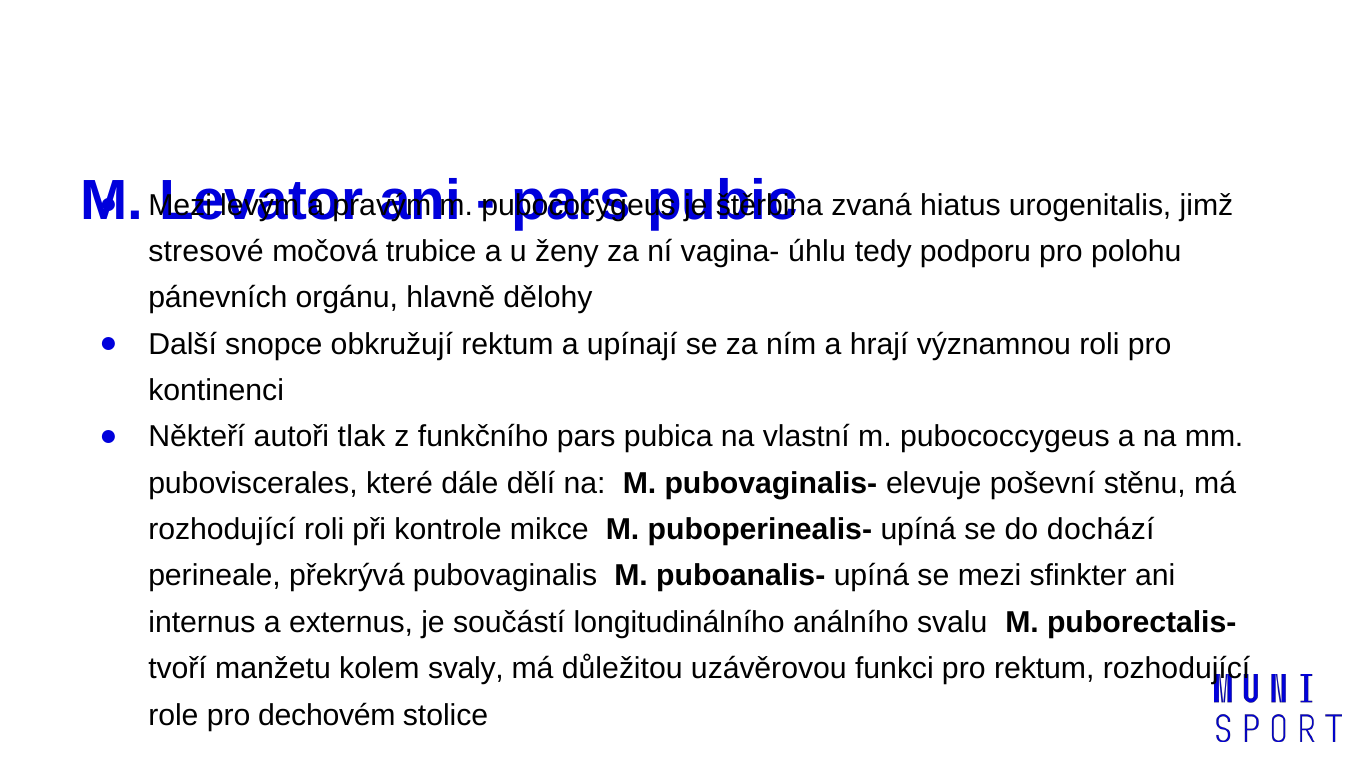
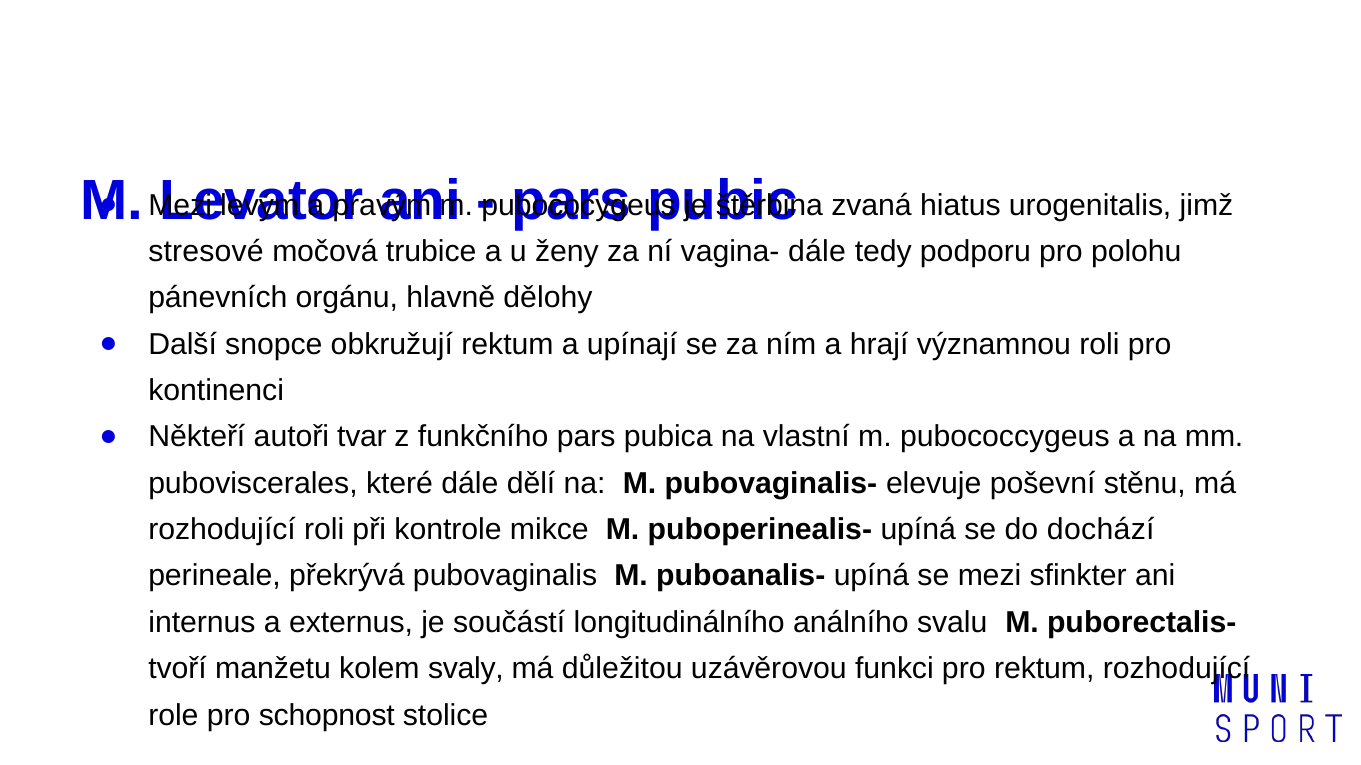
vagina- úhlu: úhlu -> dále (817, 252)
tlak: tlak -> tvar (362, 437)
dechovém: dechovém -> schopnost (327, 716)
